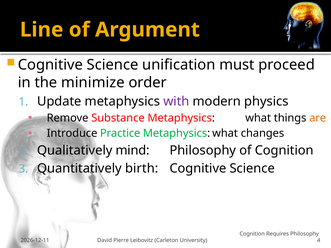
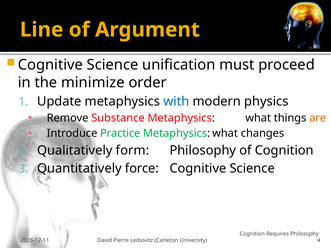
with colour: purple -> blue (176, 102)
mind: mind -> form (132, 150)
birth: birth -> force (142, 169)
